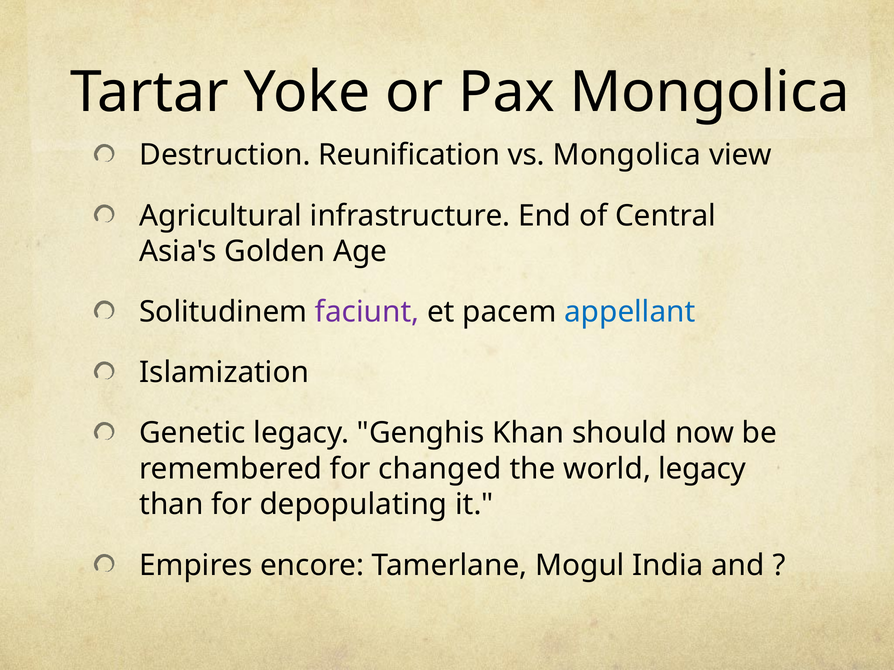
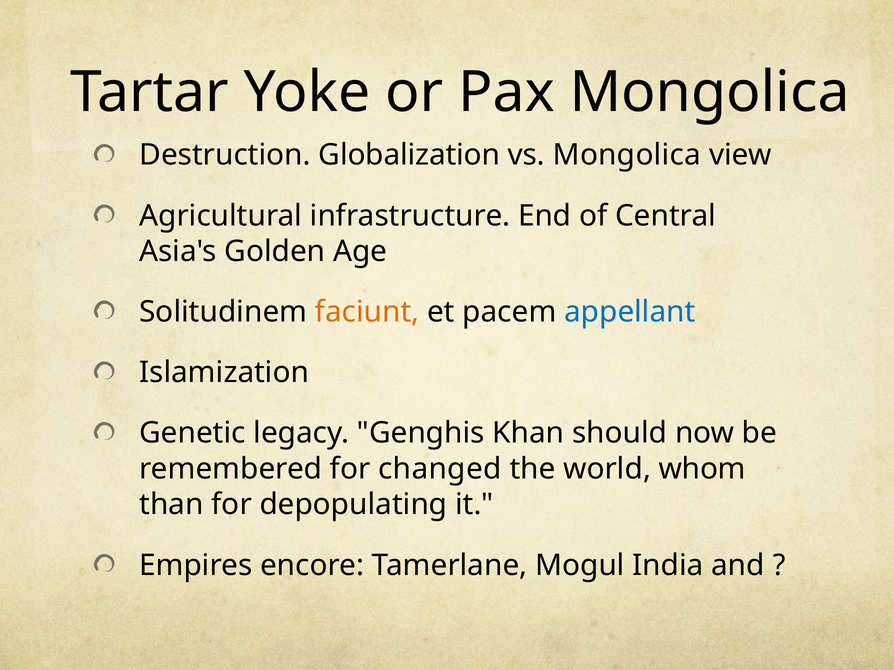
Reunification: Reunification -> Globalization (409, 155)
faciunt colour: purple -> orange (367, 312)
world legacy: legacy -> whom (702, 469)
